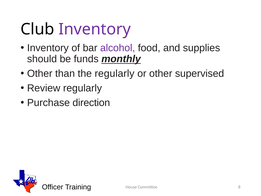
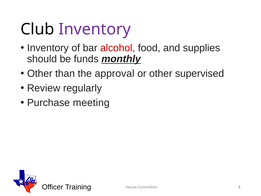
alcohol colour: purple -> red (118, 48)
the regularly: regularly -> approval (115, 74)
direction: direction -> meeting (91, 103)
